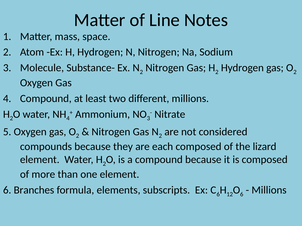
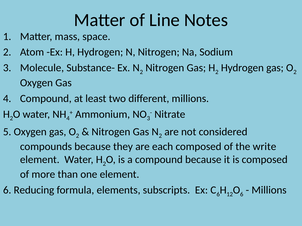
lizard: lizard -> write (264, 147)
Branches: Branches -> Reducing (34, 191)
